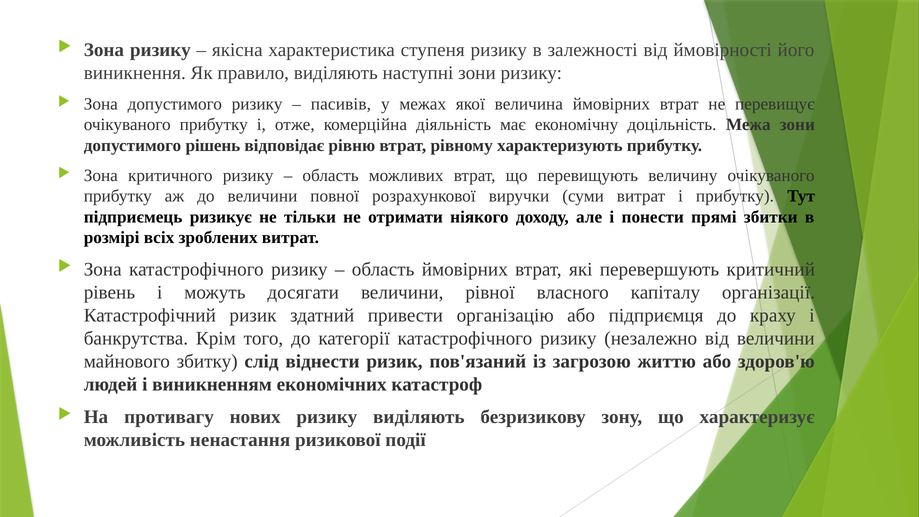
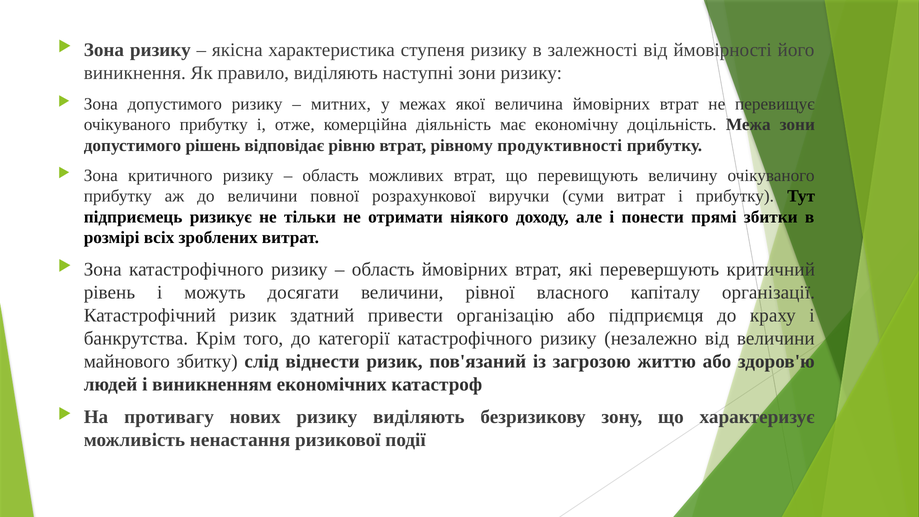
пасивів: пасивів -> митних (341, 104)
характеризують: характеризують -> продуктивності (560, 145)
